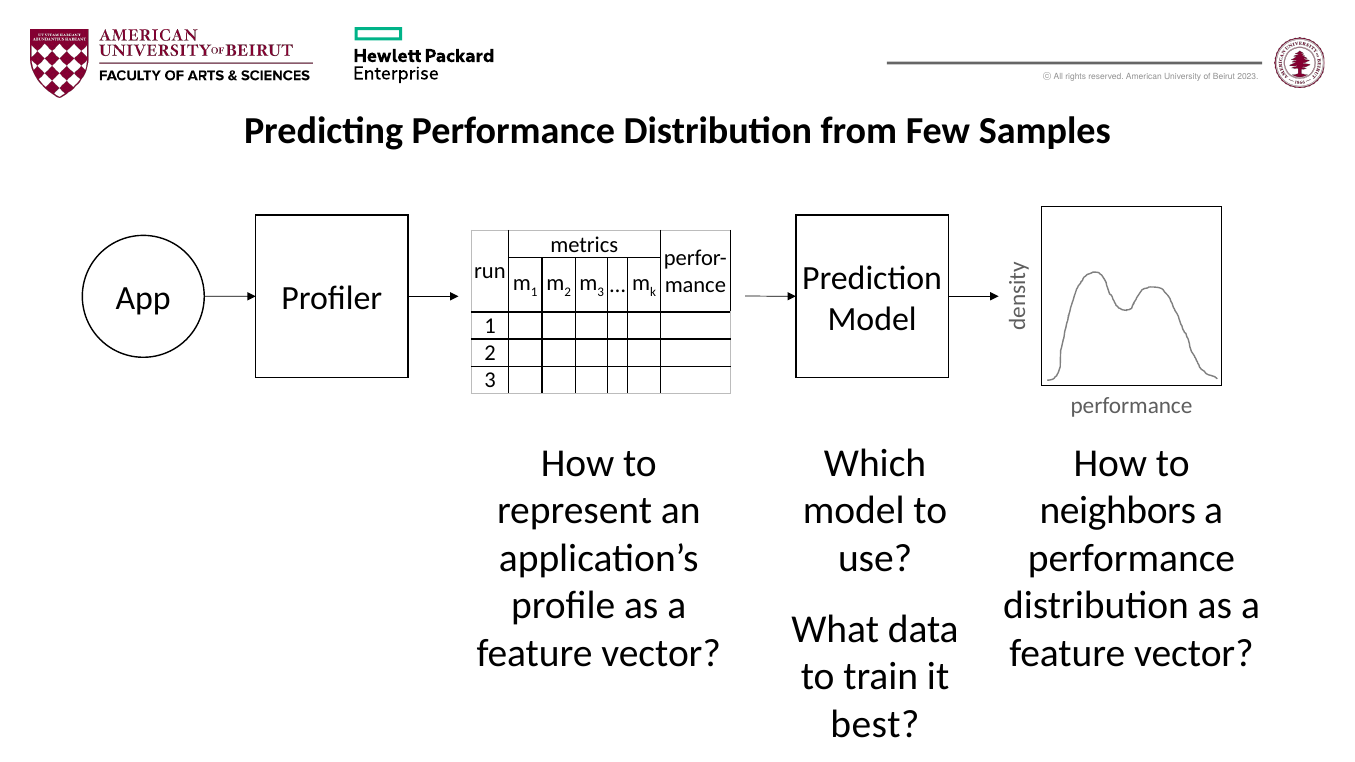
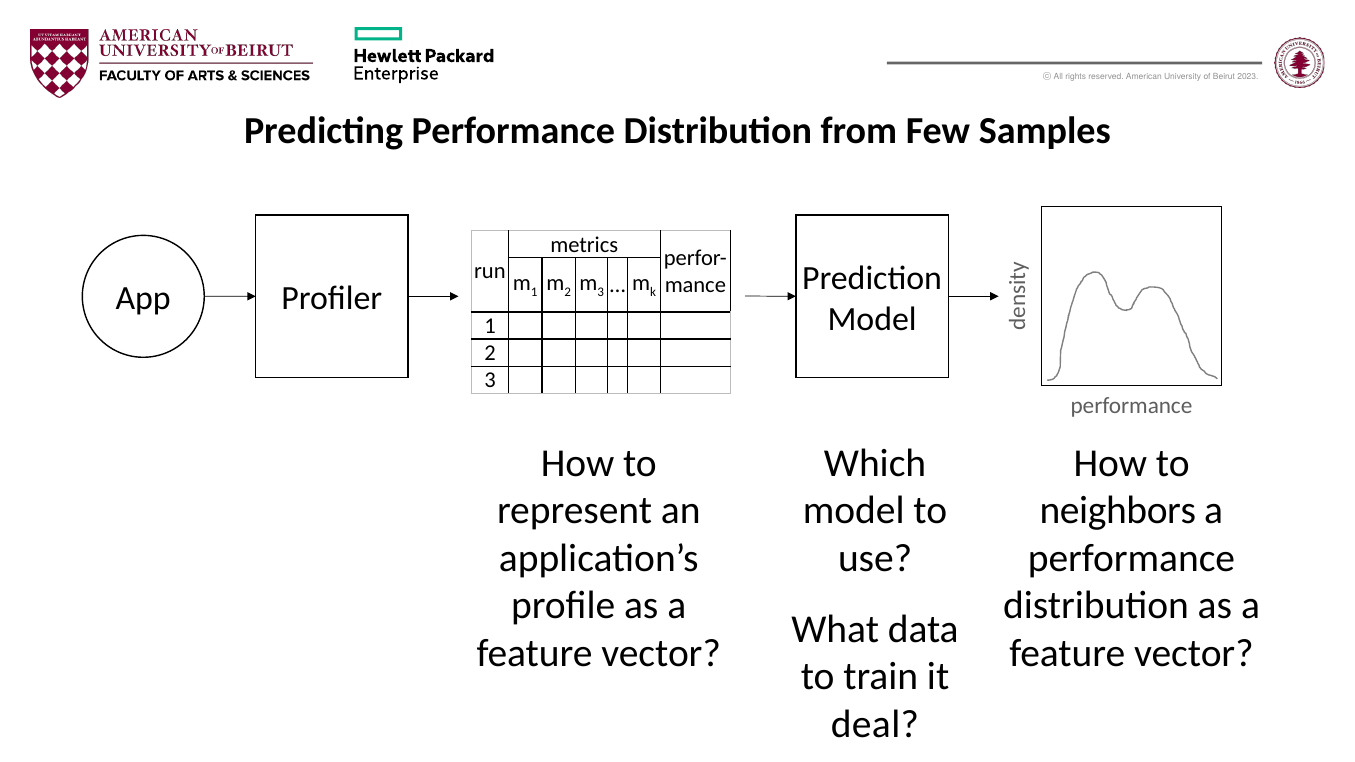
best: best -> deal (875, 724)
